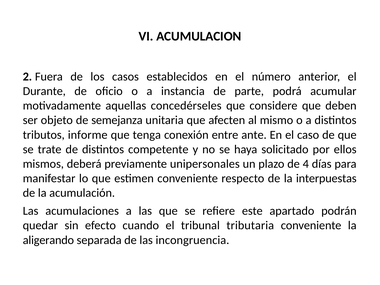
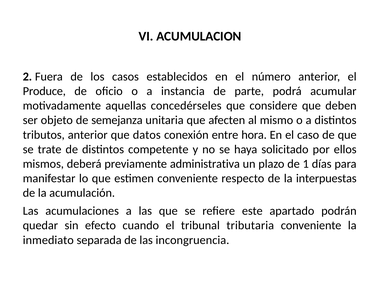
Durante: Durante -> Produce (44, 91)
tributos informe: informe -> anterior (88, 135)
tenga: tenga -> datos (147, 135)
ante: ante -> hora (254, 135)
unipersonales: unipersonales -> administrativa (205, 164)
4: 4 -> 1 (306, 164)
aligerando: aligerando -> inmediato (48, 240)
